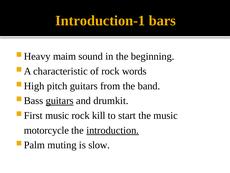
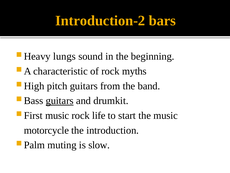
Introduction-1: Introduction-1 -> Introduction-2 (100, 21)
maim: maim -> lungs (64, 56)
words: words -> myths (134, 71)
kill: kill -> life (99, 115)
introduction underline: present -> none (113, 130)
